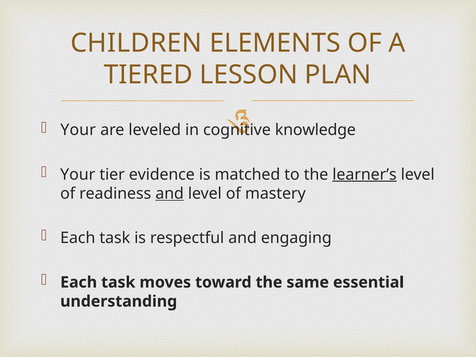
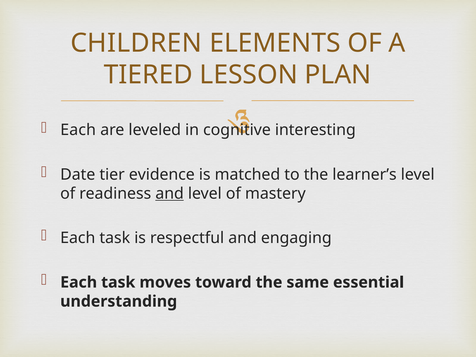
Your: Your -> Each (78, 130)
knowledge: knowledge -> interesting (315, 130)
Your: Your -> Date (78, 174)
learner’s underline: present -> none (365, 174)
